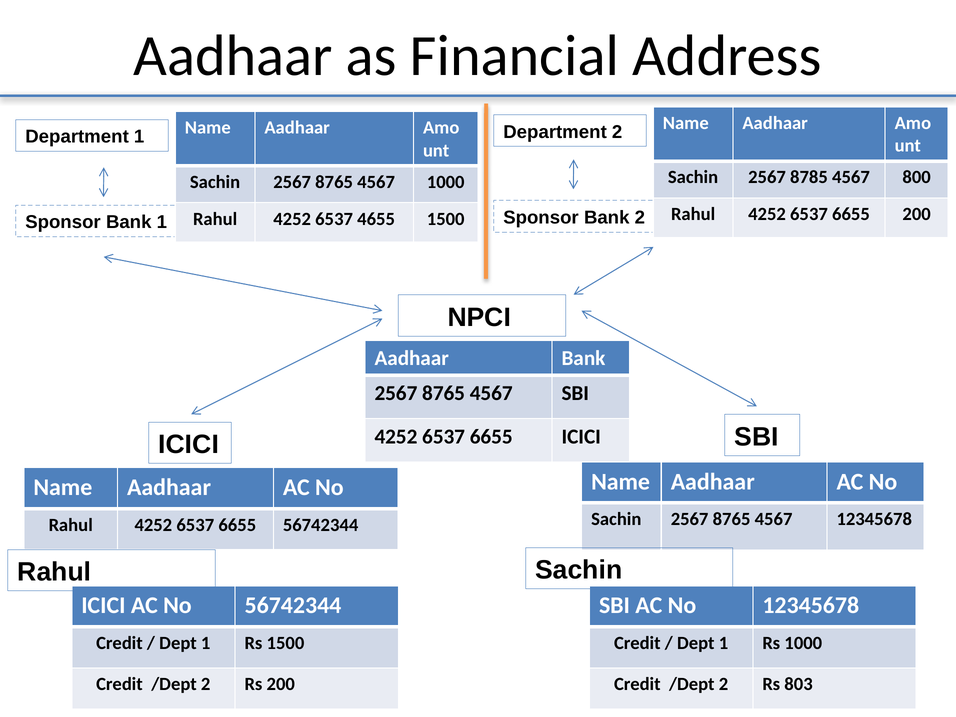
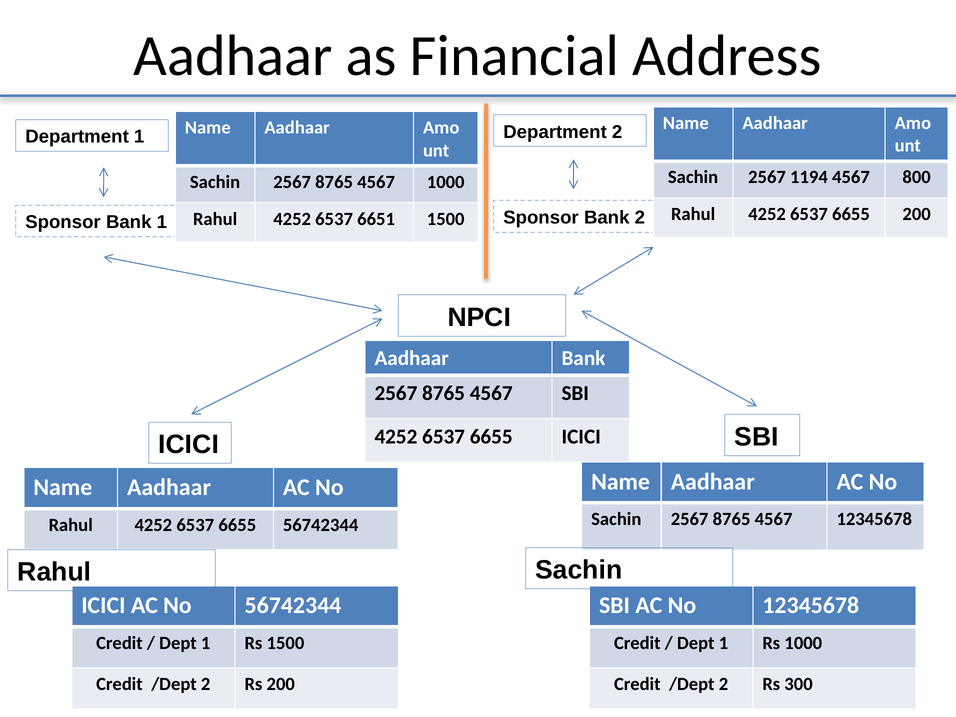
8785: 8785 -> 1194 (809, 177)
4655: 4655 -> 6651 (376, 219)
803: 803 -> 300 (799, 684)
